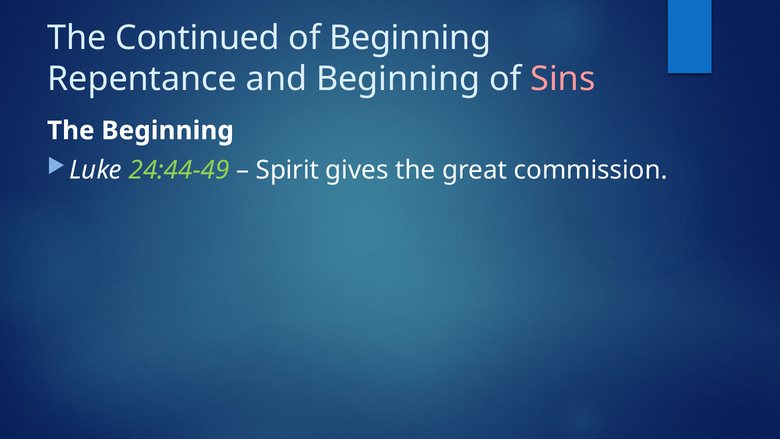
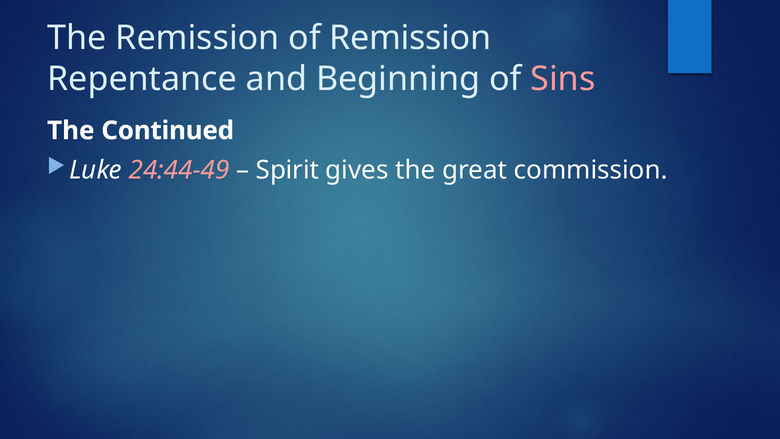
The Continued: Continued -> Remission (197, 38)
of Beginning: Beginning -> Remission (410, 38)
The Beginning: Beginning -> Continued (168, 131)
24:44-49 colour: light green -> pink (179, 170)
